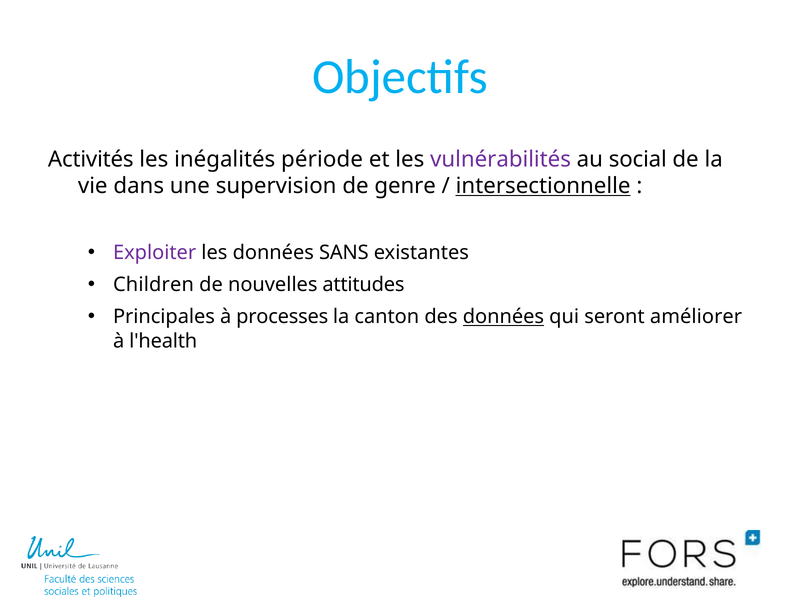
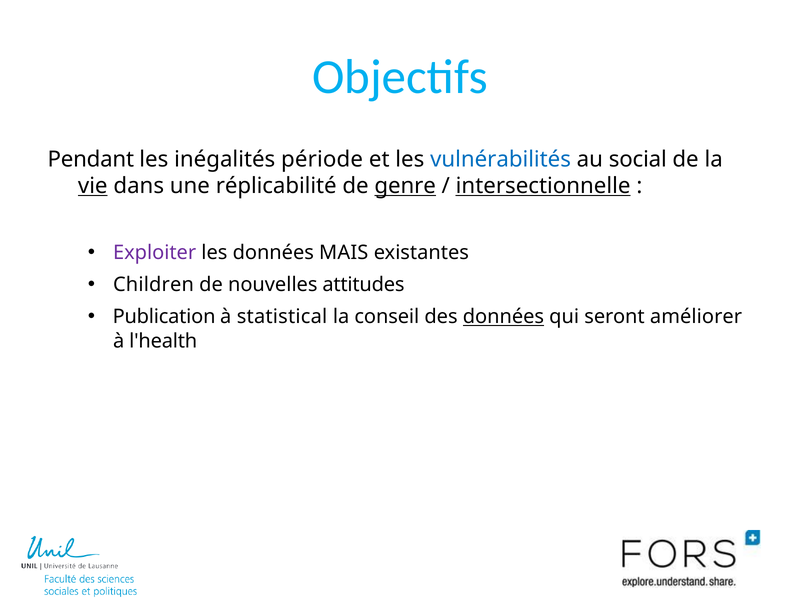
Activités: Activités -> Pendant (91, 159)
vulnérabilités colour: purple -> blue (501, 159)
vie underline: none -> present (93, 186)
supervision: supervision -> réplicabilité (276, 186)
genre underline: none -> present (405, 186)
SANS: SANS -> MAIS (344, 252)
Principales: Principales -> Publication (164, 317)
processes: processes -> statistical (282, 317)
canton: canton -> conseil (387, 317)
